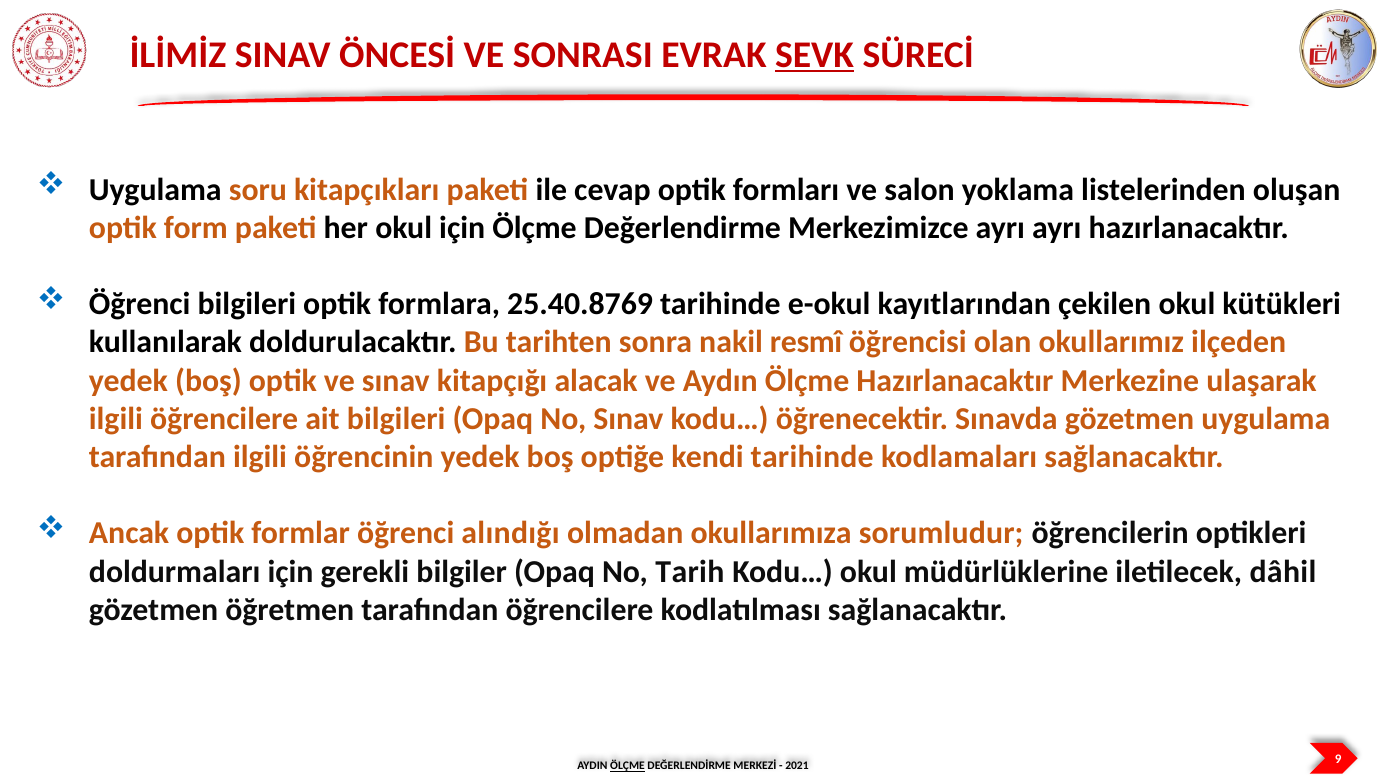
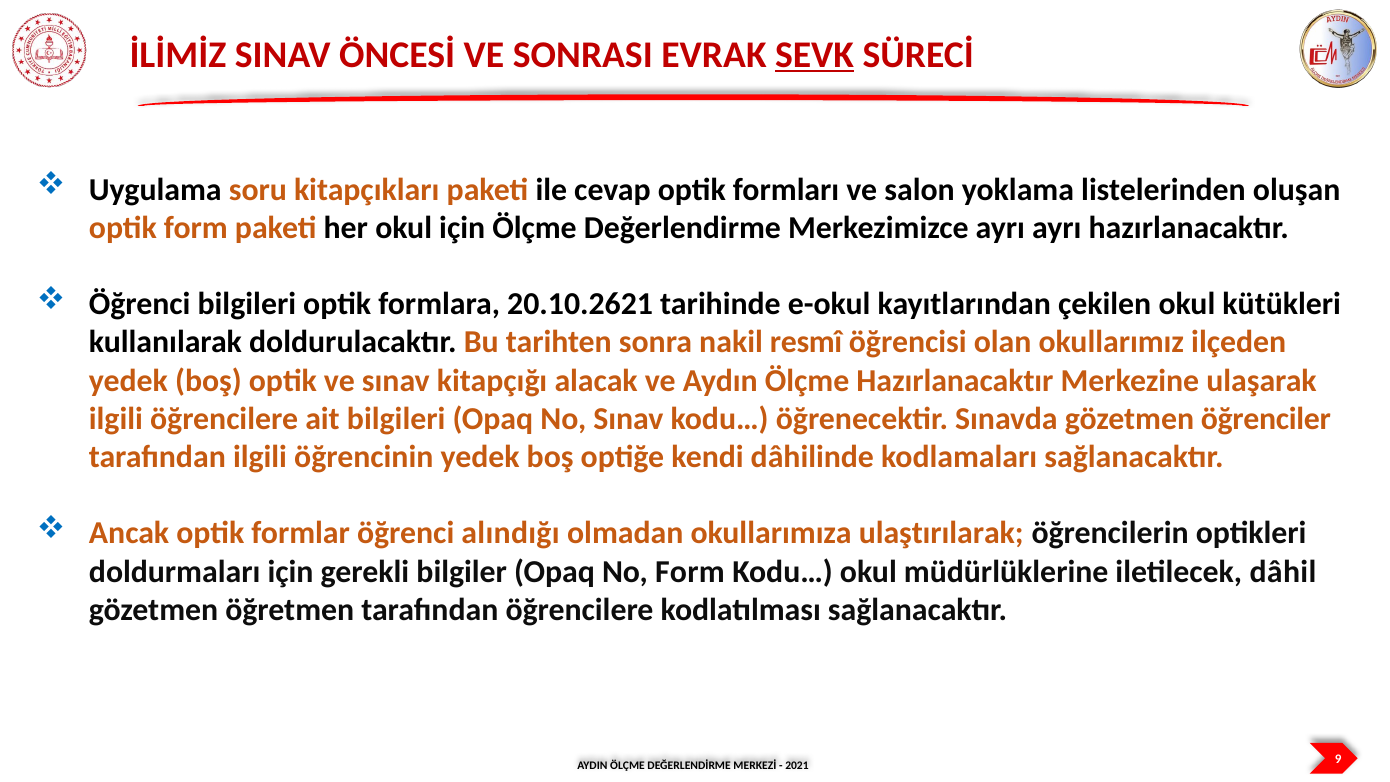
25.40.8769: 25.40.8769 -> 20.10.2621 (580, 304)
gözetmen uygulama: uygulama -> öğrenciler (1266, 419)
kendi tarihinde: tarihinde -> dâhilinde (812, 457)
sorumludur: sorumludur -> ulaştırılarak (941, 533)
No Tarih: Tarih -> Form (690, 572)
ÖLÇME underline: present -> none (628, 766)
